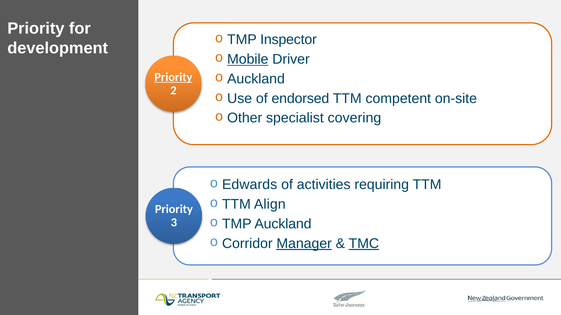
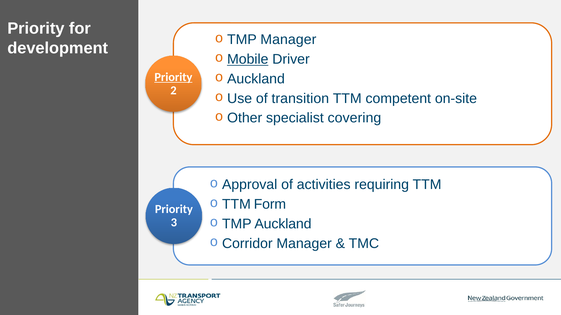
TMP Inspector: Inspector -> Manager (288, 40)
endorsed: endorsed -> transition (300, 99)
Edwards: Edwards -> Approval (250, 185)
Align: Align -> Form (270, 205)
Manager underline: present -> none (304, 244)
TMC underline: present -> none (364, 244)
